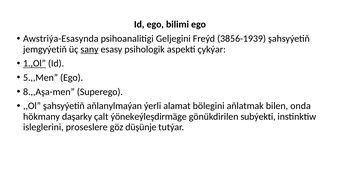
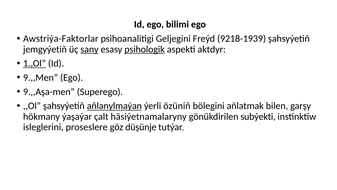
Awstriýa-Esasynda: Awstriýa-Esasynda -> Awstriýa-Faktorlar (61, 39)
3856-1939: 3856-1939 -> 9218-1939 (242, 39)
psihologik underline: none -> present (145, 49)
çykýar: çykýar -> aktdyr (212, 49)
5.,,Men: 5.,,Men -> 9.,,Men (41, 77)
8.,,Aşa-men: 8.,,Aşa-men -> 9.,,Aşa-men (49, 92)
aňlanylmaýan underline: none -> present (114, 106)
alamat: alamat -> özüniň (177, 106)
onda: onda -> garşy (301, 106)
daşarky: daşarky -> ýaşaýar (77, 116)
ýönekeýleşdirmäge: ýönekeýleşdirmäge -> häsiýetnamalaryny (149, 116)
